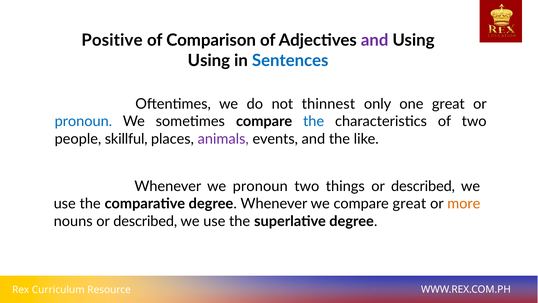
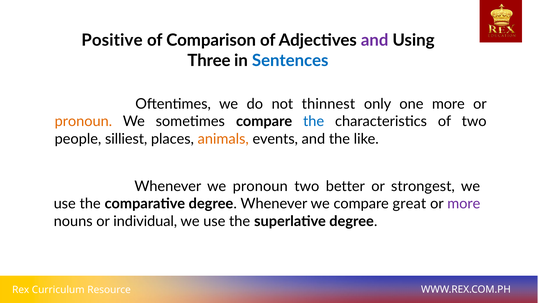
Using: Using -> Three (209, 61)
one great: great -> more (448, 104)
pronoun colour: blue -> orange (83, 121)
skillful: skillful -> silliest (126, 139)
animals colour: purple -> orange (223, 139)
things: things -> better (345, 186)
described: described -> strongest (423, 186)
more colour: orange -> purple (464, 204)
nouns or described: described -> individual (145, 221)
